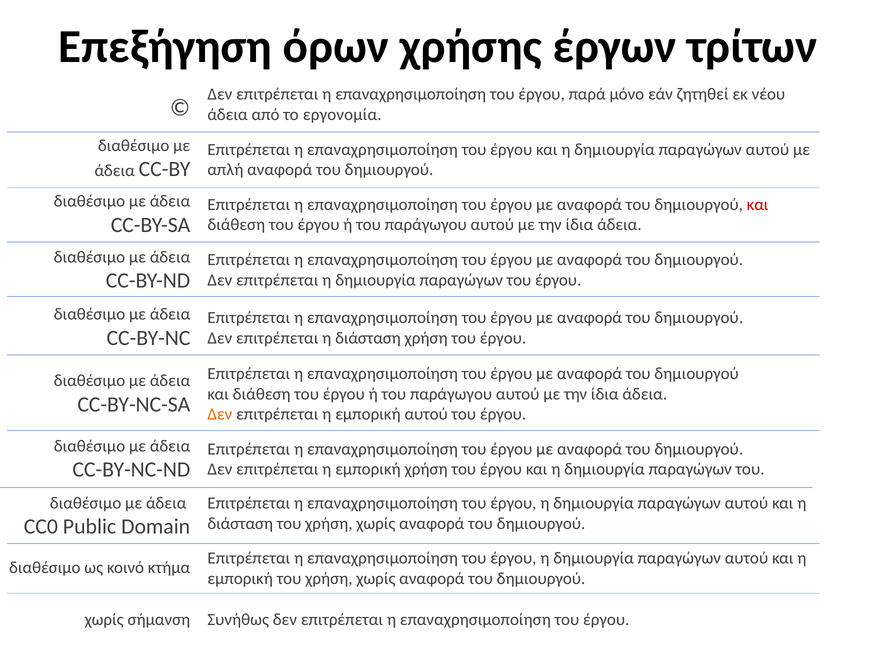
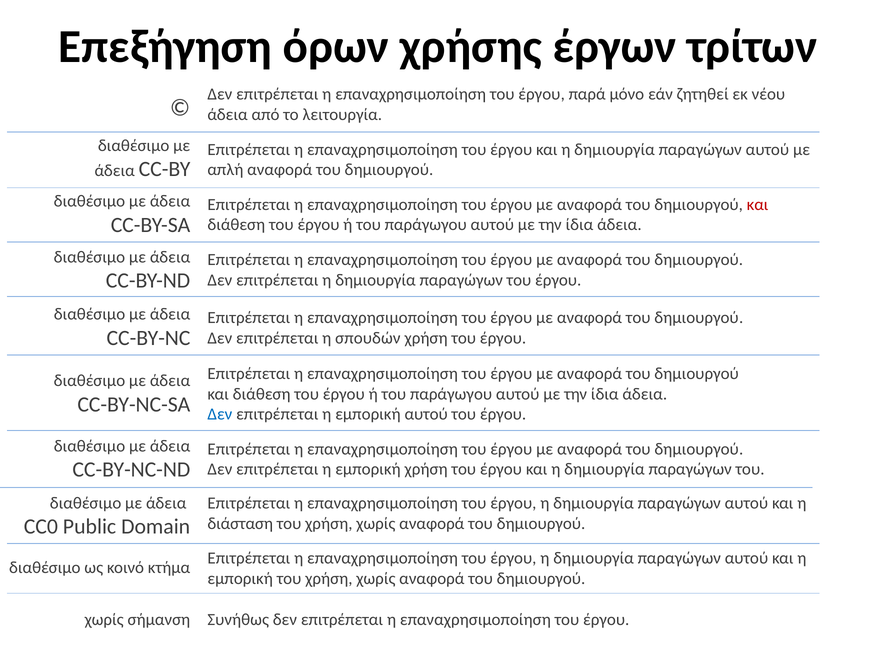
εργονομία: εργονομία -> λειτουργία (342, 114)
επιτρέπεται η διάσταση: διάσταση -> σπουδών (368, 338)
Δεν colour: orange -> blue (220, 414)
